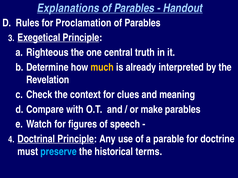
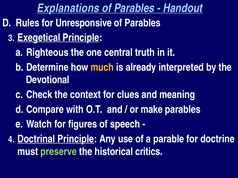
Proclamation: Proclamation -> Unresponsive (84, 23)
Revelation: Revelation -> Devotional (48, 80)
preserve colour: light blue -> light green (59, 152)
terms: terms -> critics (149, 152)
